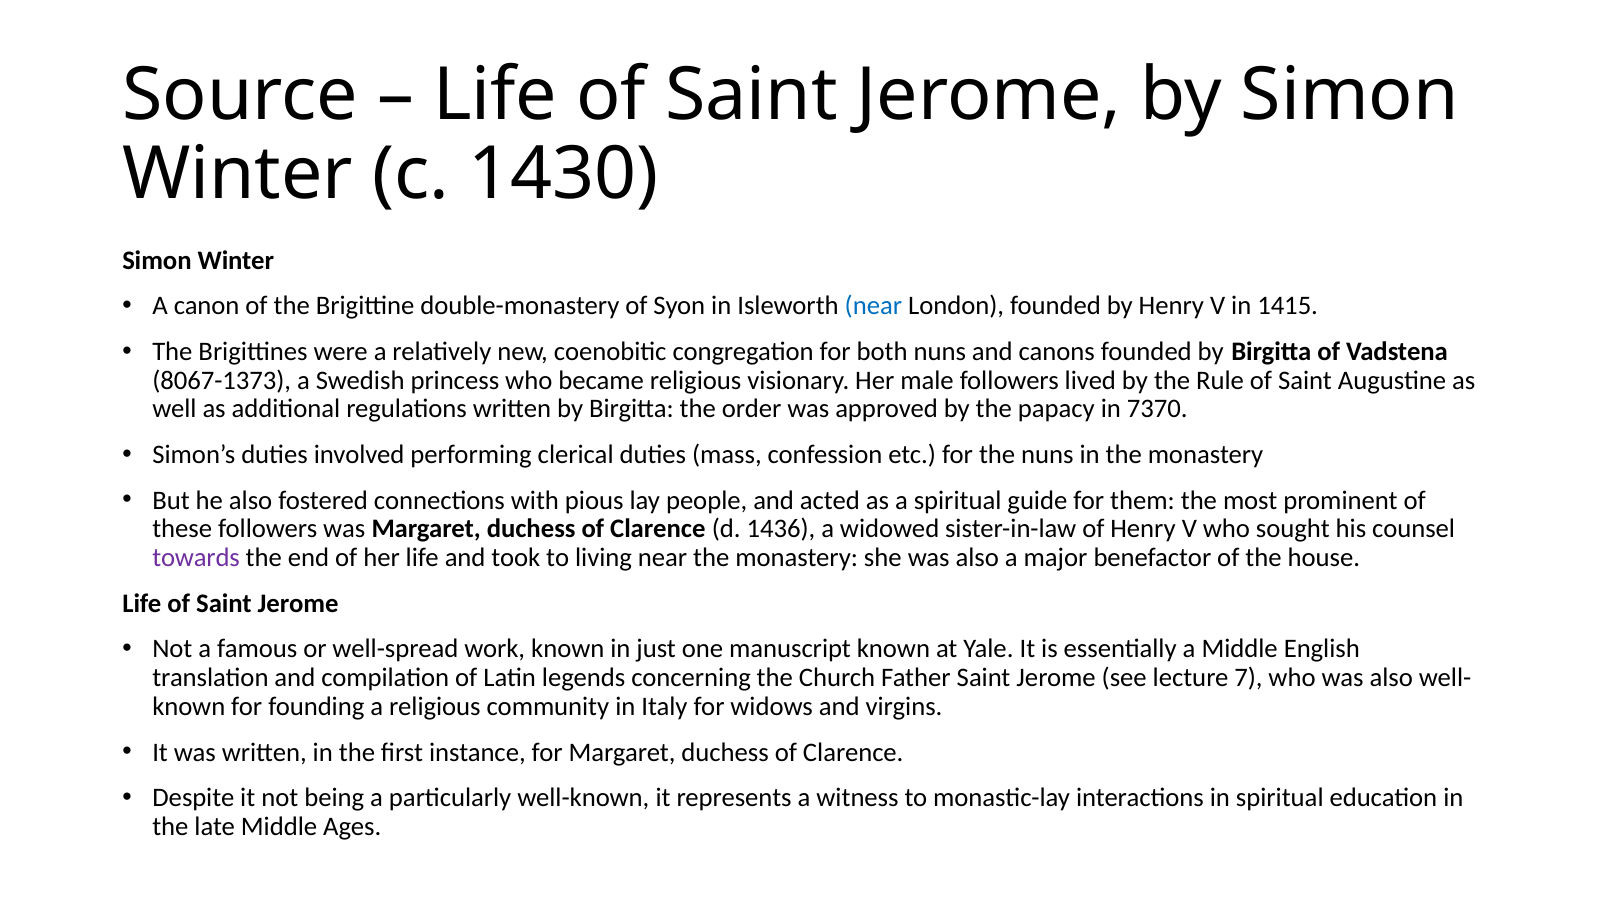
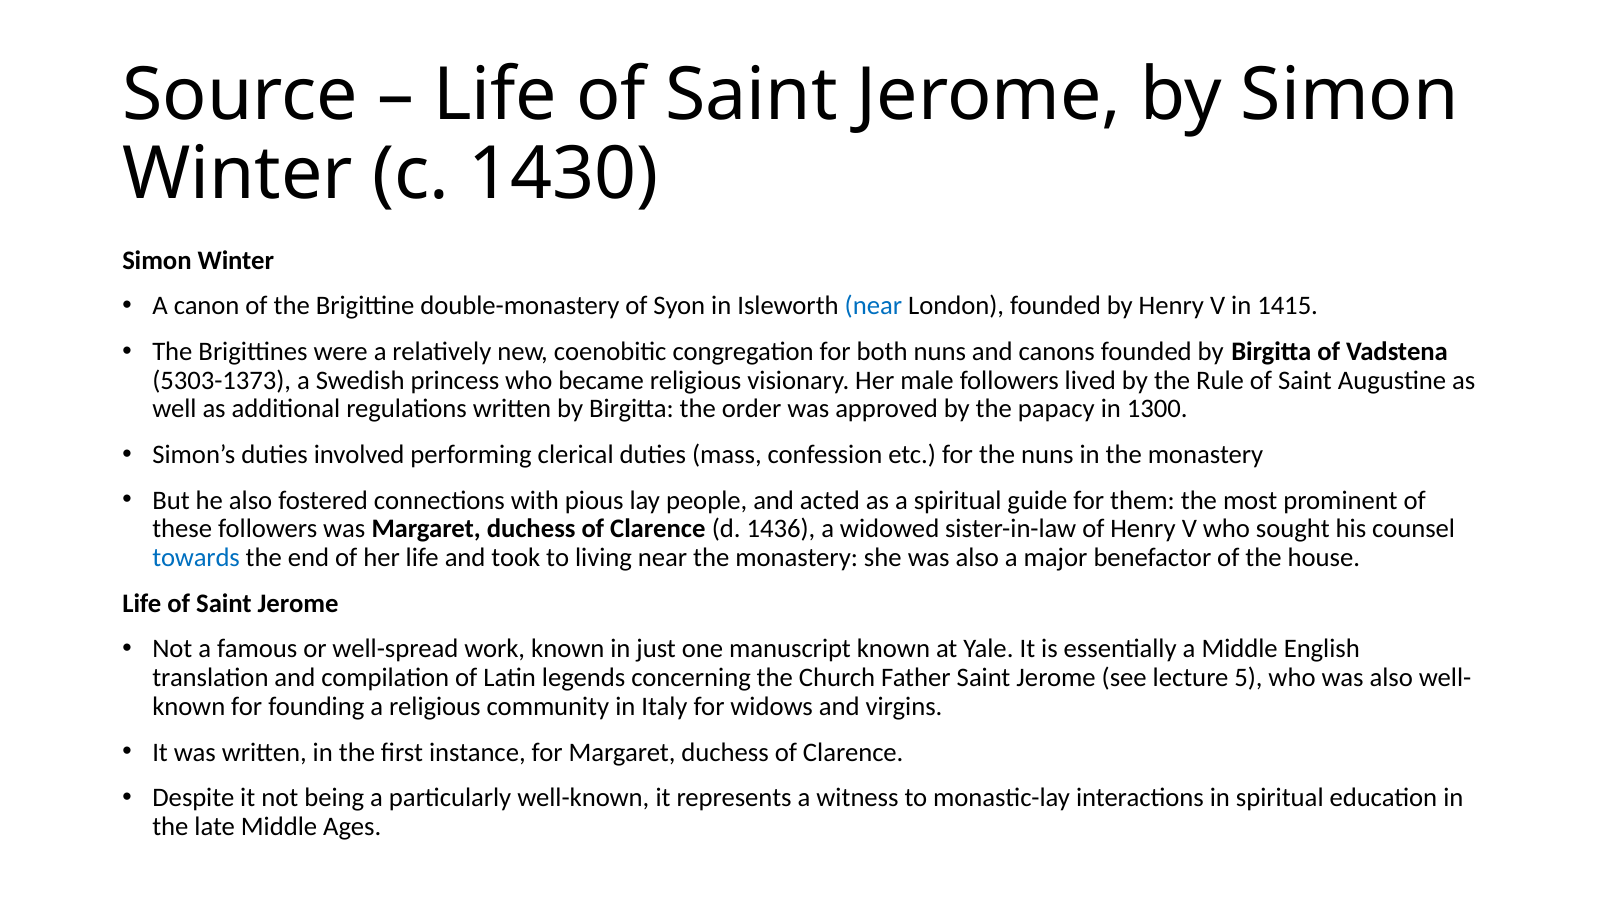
8067-1373: 8067-1373 -> 5303-1373 (222, 380)
7370: 7370 -> 1300 (1157, 409)
towards colour: purple -> blue (196, 558)
7: 7 -> 5 (1248, 678)
